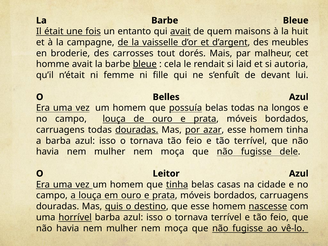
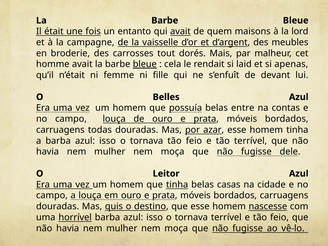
huit: huit -> lord (300, 31)
autoria: autoria -> apenas (291, 64)
belas todas: todas -> entre (243, 108)
longos: longos -> contas (286, 108)
douradas underline: present -> none (137, 130)
